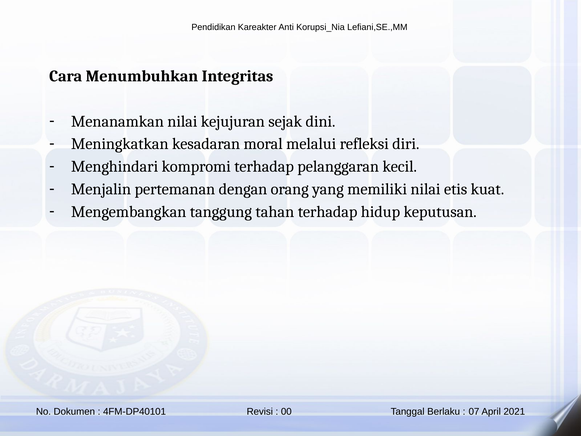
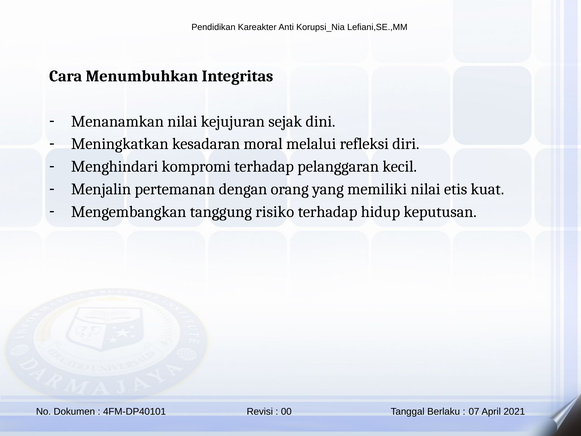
tahan: tahan -> risiko (275, 212)
